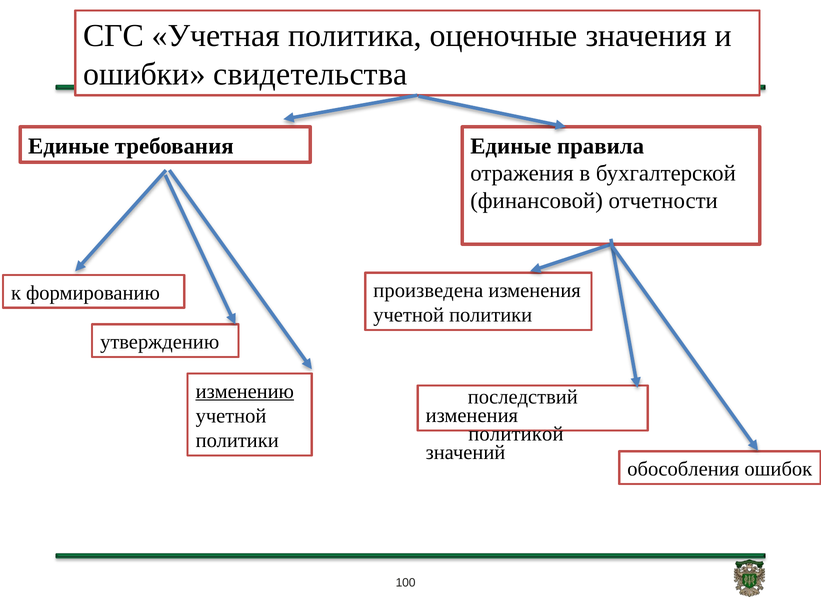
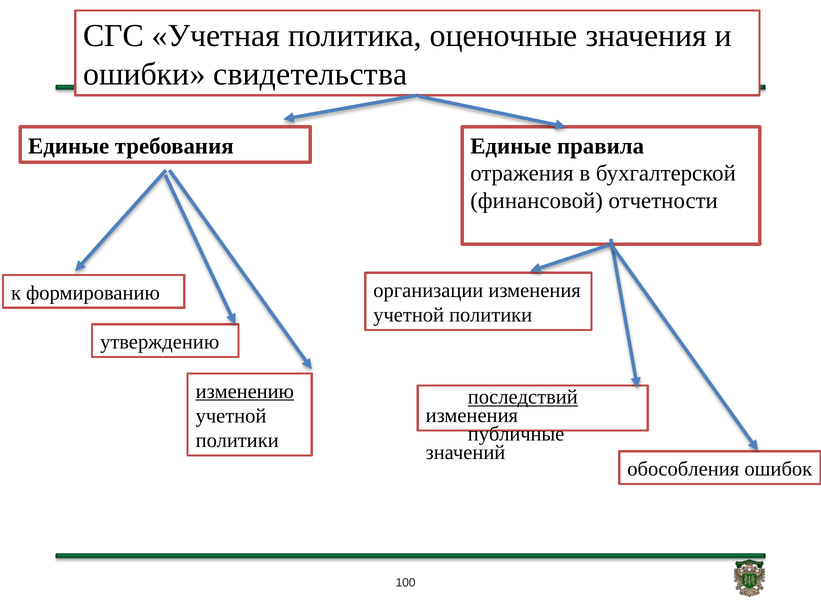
произведена: произведена -> организации (428, 290)
последствий underline: none -> present (523, 397)
политикой: политикой -> публичные (516, 434)
